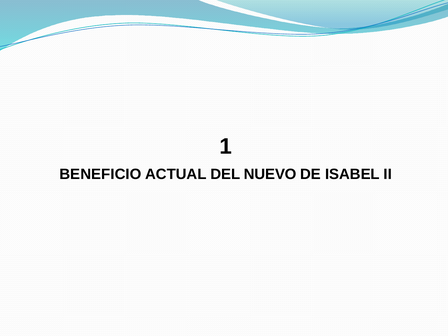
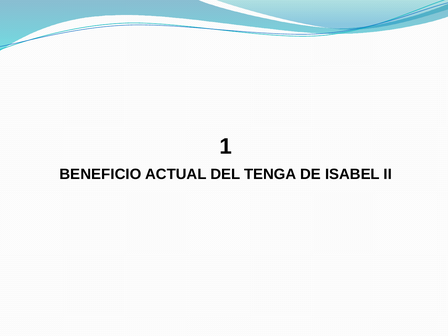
NUEVO: NUEVO -> TENGA (270, 174)
